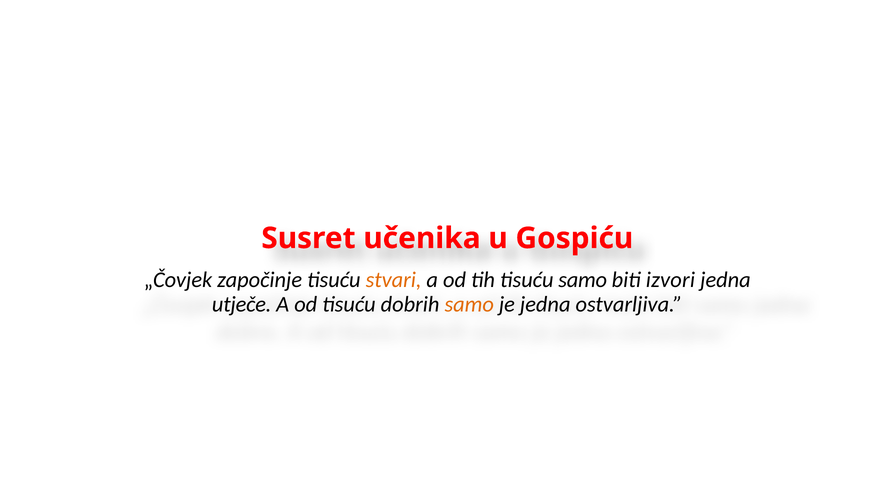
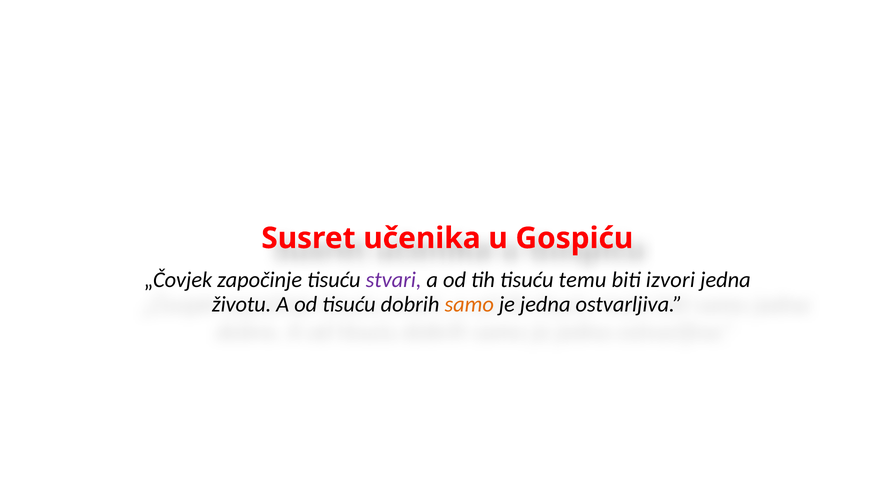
stvari colour: orange -> purple (394, 280)
tisuću samo: samo -> temu (583, 280)
utječe: utječe -> životu (242, 304)
